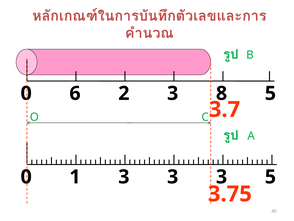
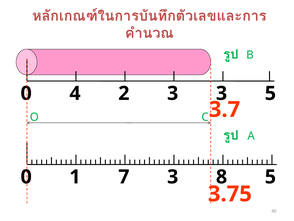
6: 6 -> 4 (75, 93)
3 8: 8 -> 3 (222, 93)
1 3: 3 -> 7 (124, 177)
3: 3 -> 8 (222, 177)
